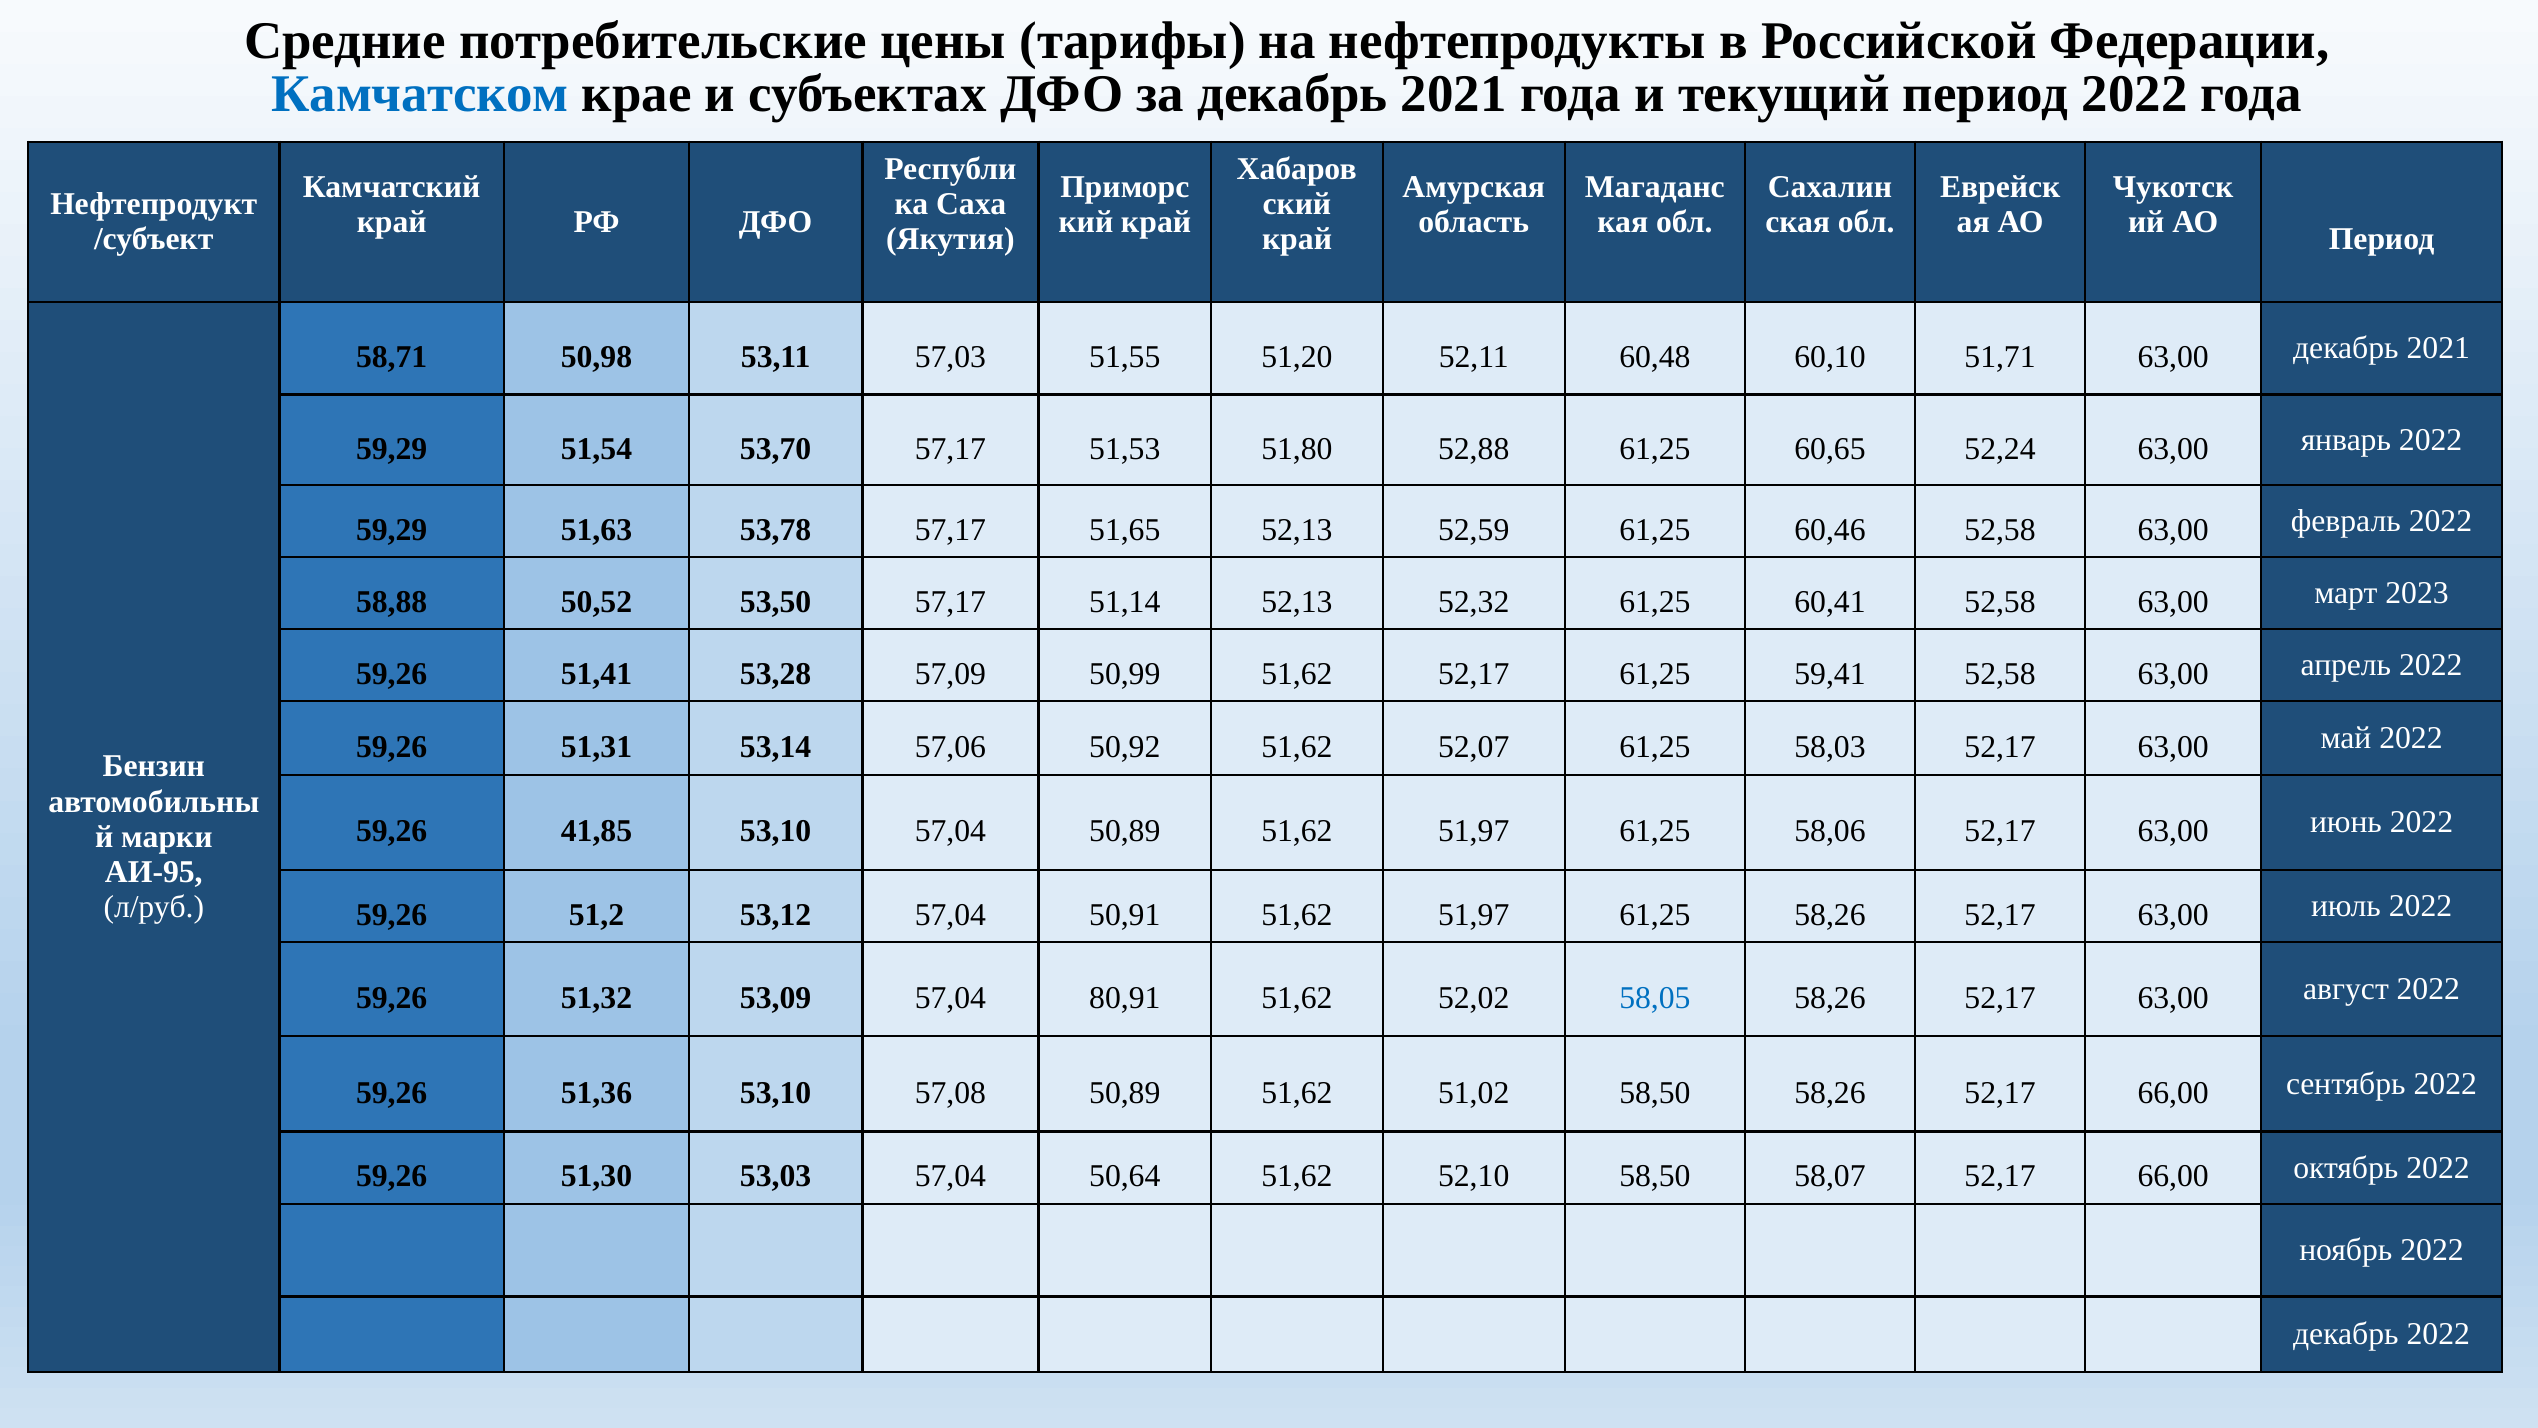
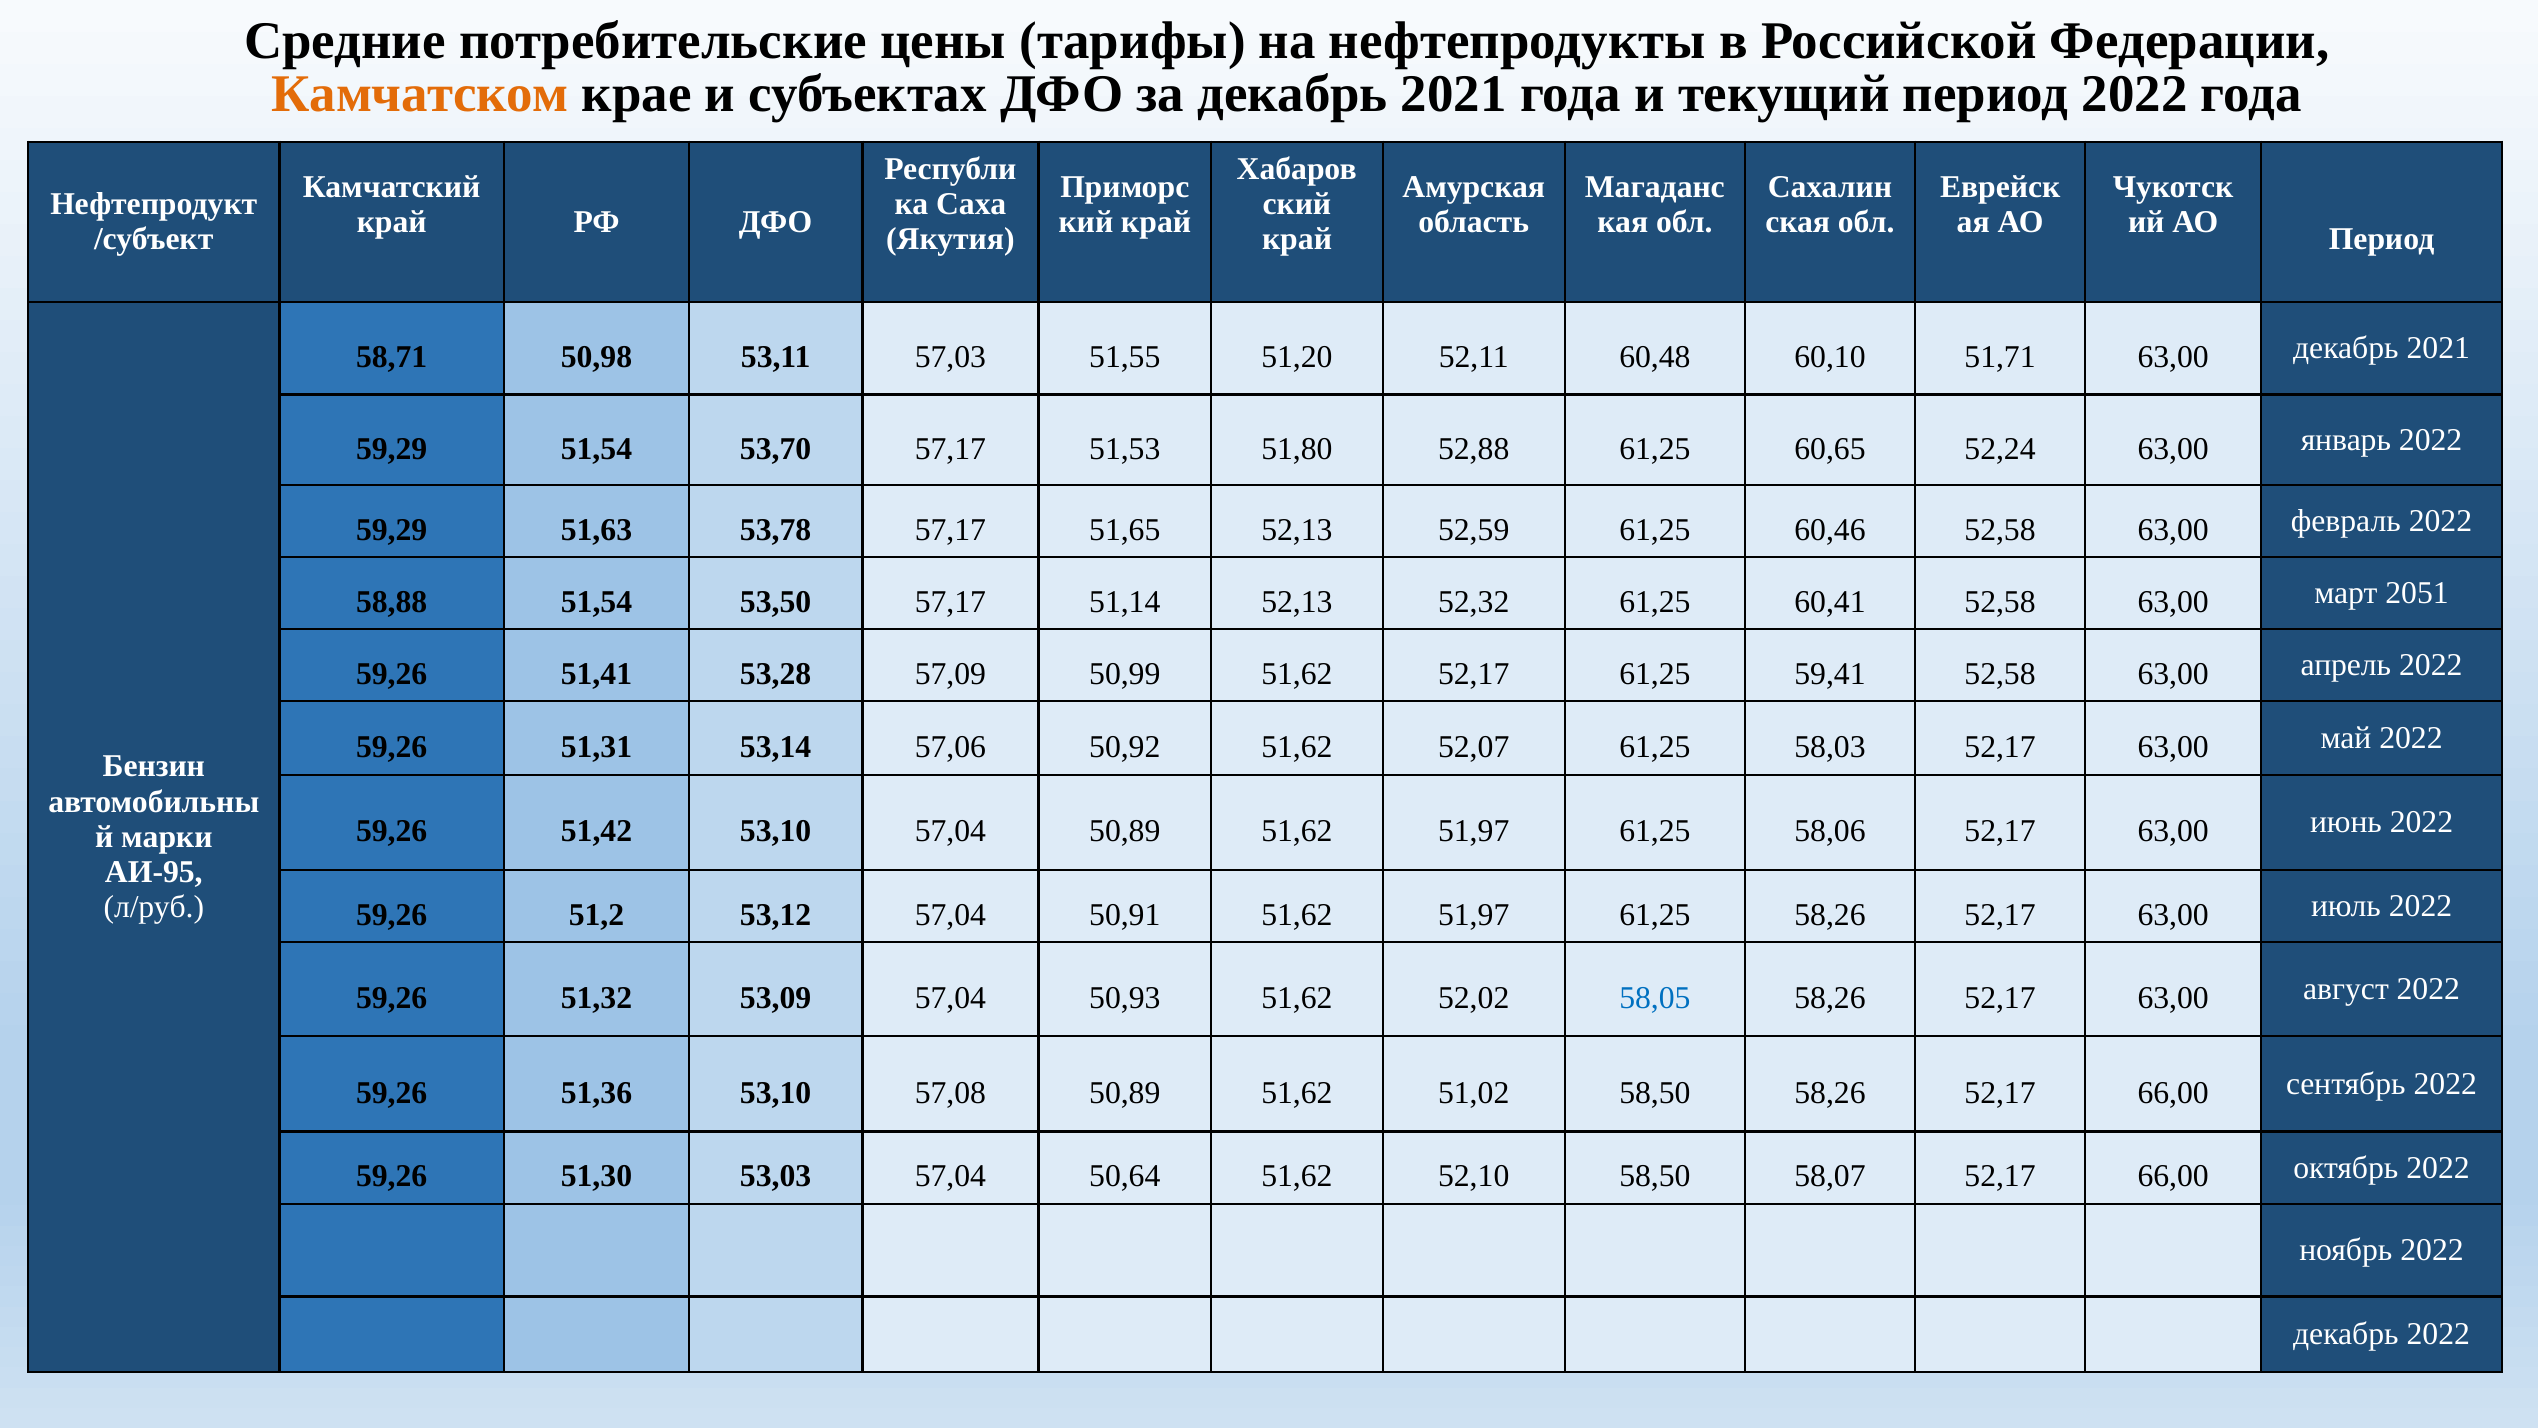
Камчатском colour: blue -> orange (420, 94)
58,88 50,52: 50,52 -> 51,54 (596, 602)
2023: 2023 -> 2051 (2417, 593)
41,85: 41,85 -> 51,42 (596, 831)
80,91: 80,91 -> 50,93 (1125, 998)
